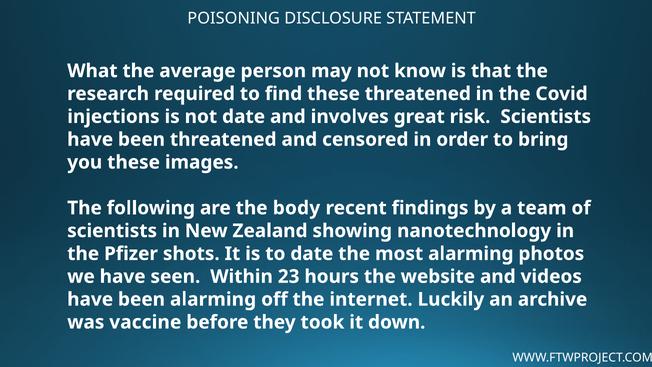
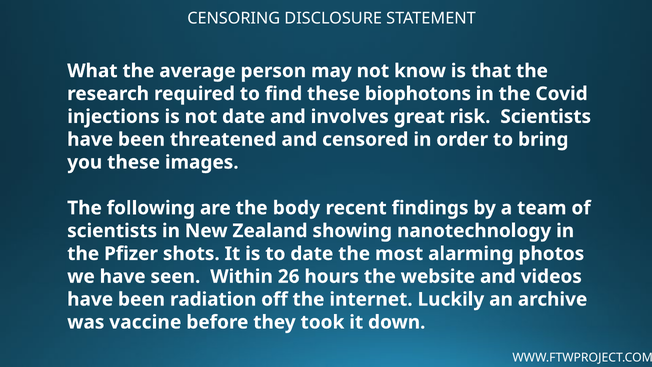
POISONING: POISONING -> CENSORING (234, 18)
these threatened: threatened -> biophotons (418, 94)
23: 23 -> 26 (289, 276)
been alarming: alarming -> radiation (213, 299)
